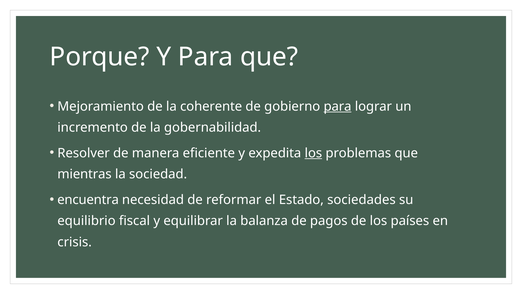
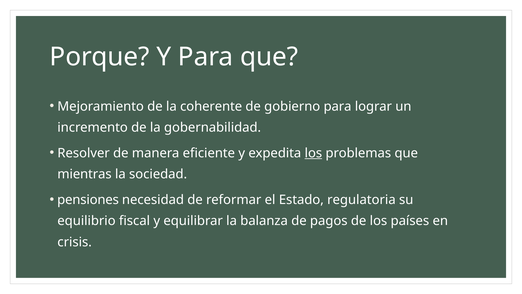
para underline: present -> none (338, 106)
encuentra: encuentra -> pensiones (88, 200)
sociedades: sociedades -> regulatoria (361, 200)
